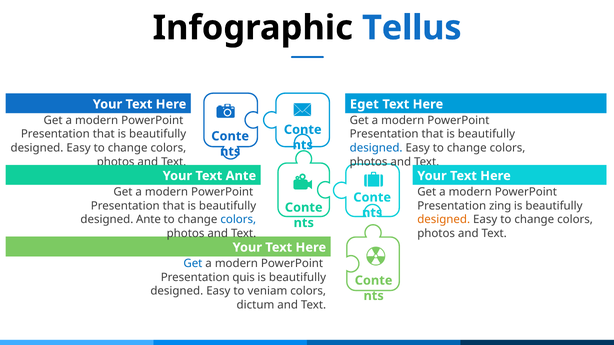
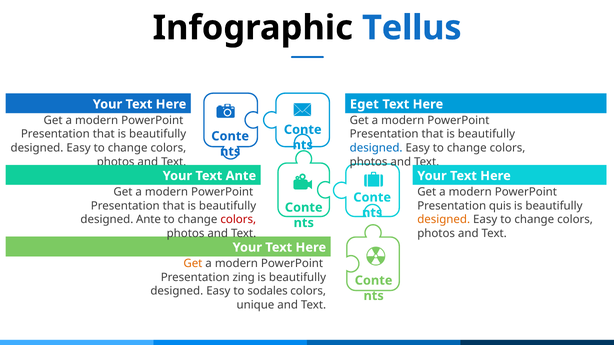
zing: zing -> quis (500, 206)
colors colour: blue -> red (238, 220)
Get colour: blue -> orange (193, 264)
quis: quis -> zing (244, 278)
veniam: veniam -> sodales (268, 291)
dictum: dictum -> unique (255, 305)
